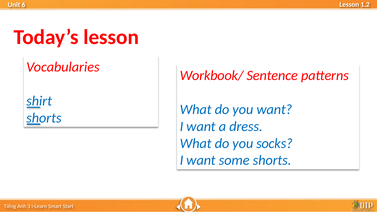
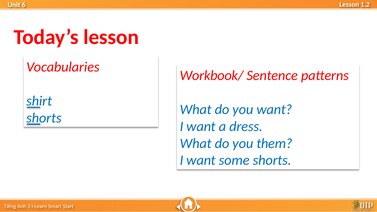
socks: socks -> them (274, 143)
